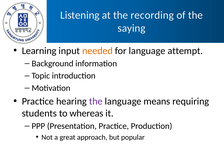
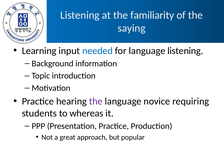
recording: recording -> familiarity (152, 15)
needed colour: orange -> blue (97, 51)
language attempt: attempt -> listening (185, 51)
means: means -> novice (157, 101)
